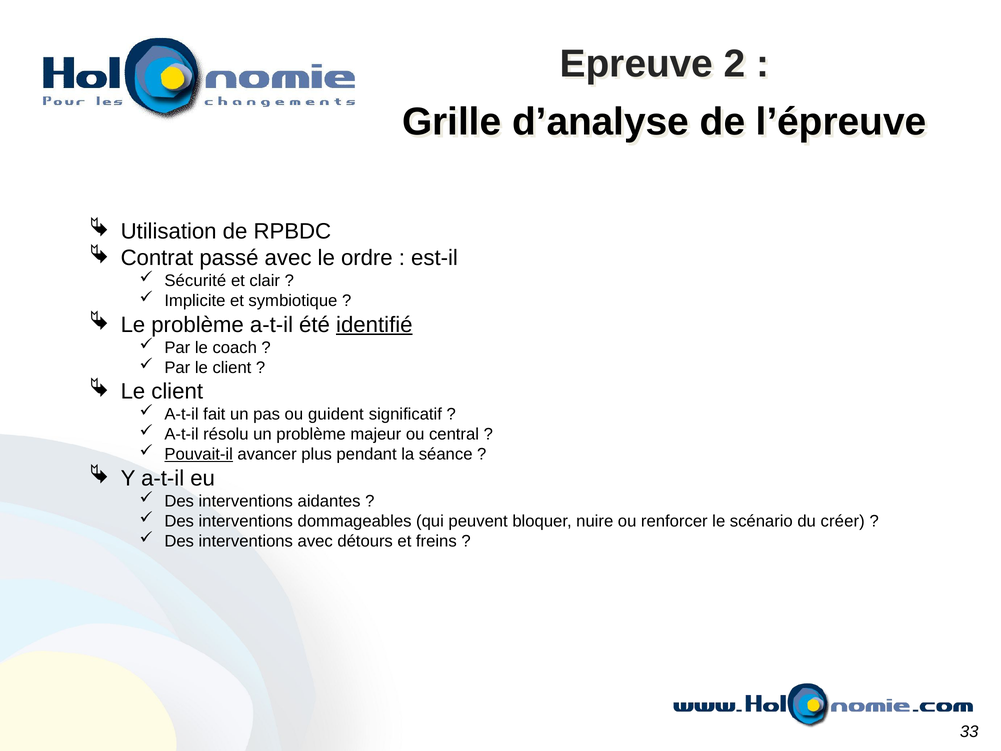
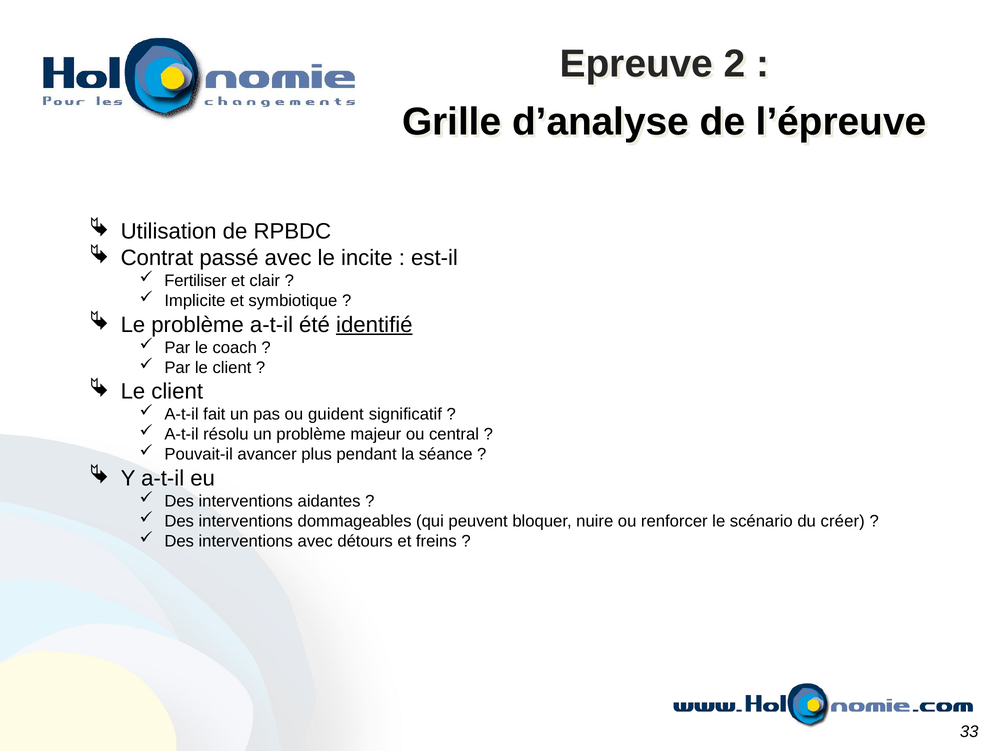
ordre: ordre -> incite (367, 258)
Sécurité: Sécurité -> Fertiliser (195, 281)
Pouvait-il underline: present -> none (199, 454)
